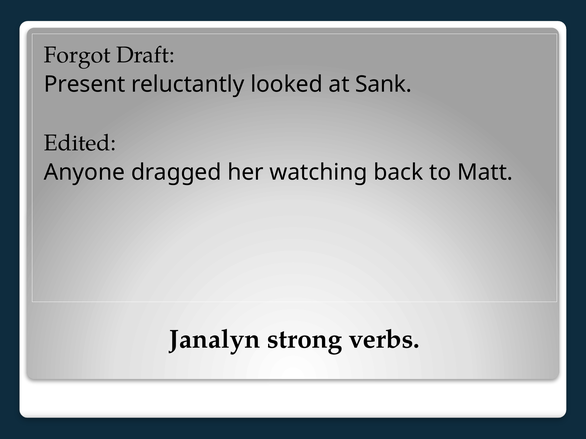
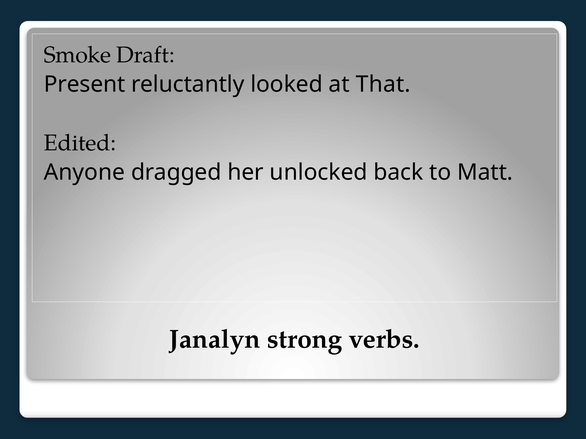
Forgot: Forgot -> Smoke (77, 55)
Sank: Sank -> That (383, 84)
watching: watching -> unlocked (319, 172)
